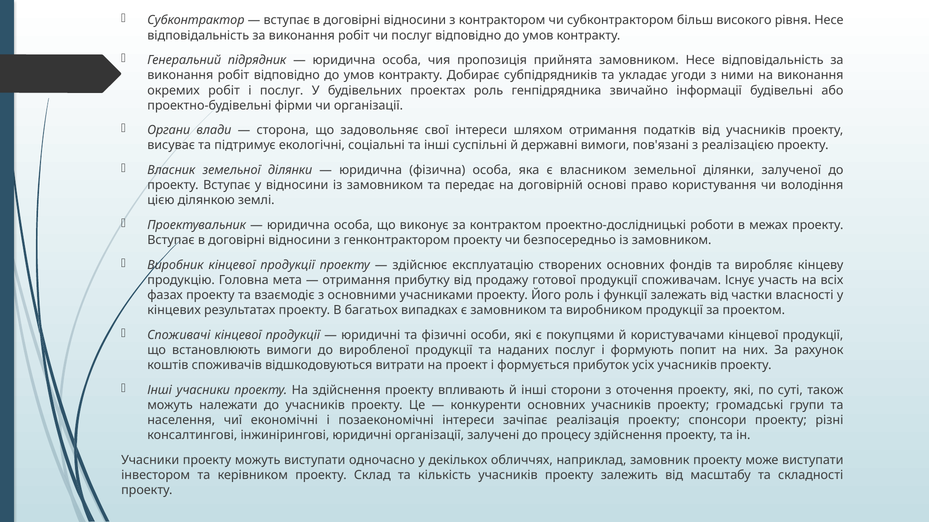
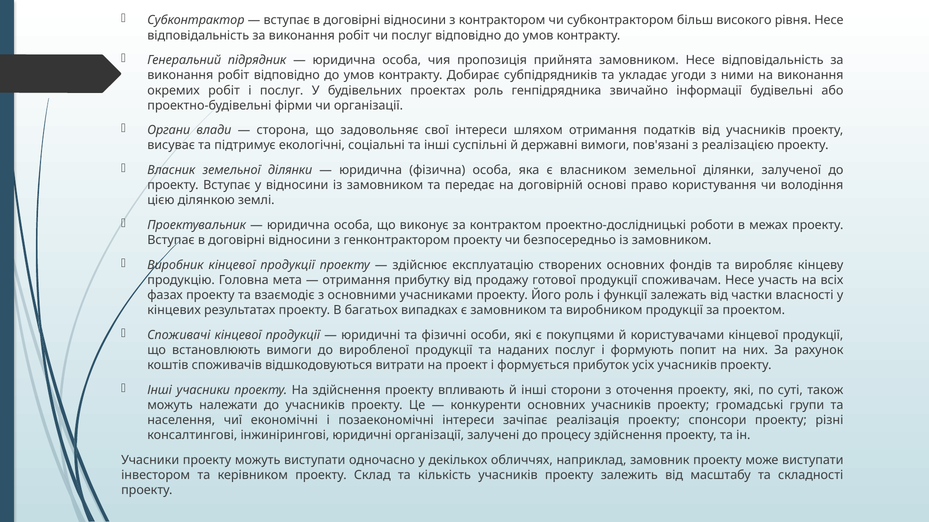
споживачам Існує: Існує -> Несе (740, 280)
